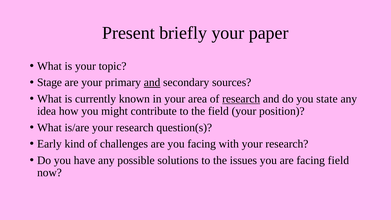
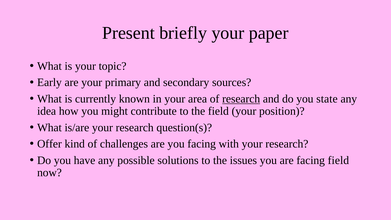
Stage: Stage -> Early (49, 82)
and underline: present -> none (152, 82)
Early: Early -> Offer (49, 144)
